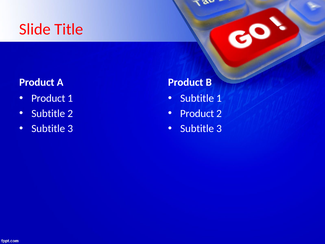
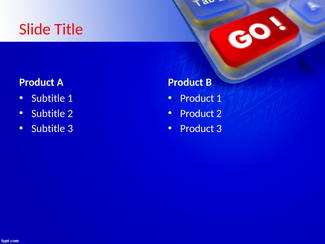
Product: Product -> Subtitle (48, 98)
Subtitle: Subtitle -> Product (197, 98)
Subtitle: Subtitle -> Product (197, 129)
